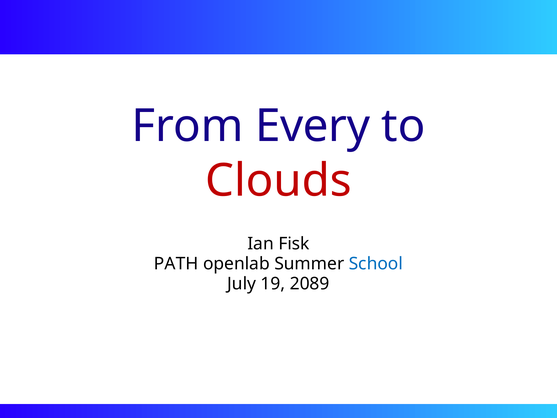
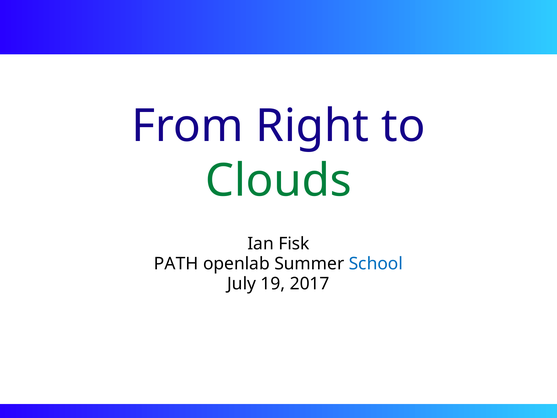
Every: Every -> Right (312, 126)
Clouds colour: red -> green (278, 181)
2089: 2089 -> 2017 (310, 284)
